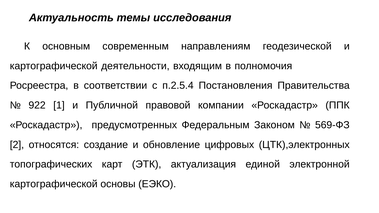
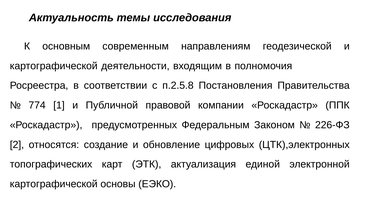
п.2.5.4: п.2.5.4 -> п.2.5.8 (178, 86)
922: 922 -> 774 (37, 105)
569-ФЗ: 569-ФЗ -> 226-ФЗ (332, 125)
